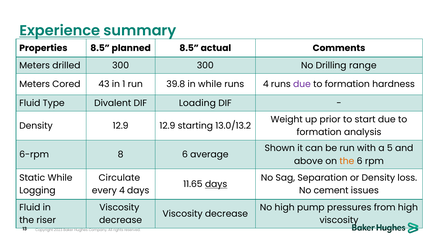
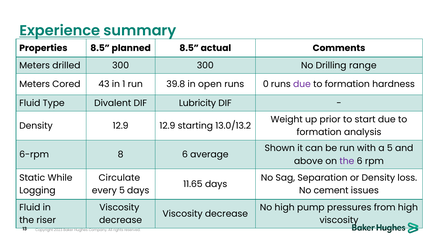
in while: while -> open (210, 84)
runs 4: 4 -> 0 (266, 84)
Loading: Loading -> Lubricity (197, 103)
the colour: orange -> purple (347, 161)
days underline: present -> none (216, 184)
every 4: 4 -> 5 (122, 191)
